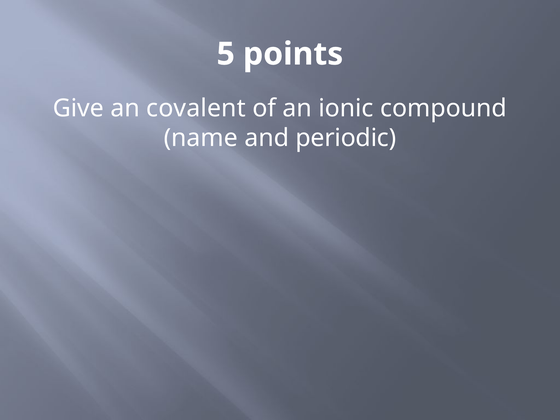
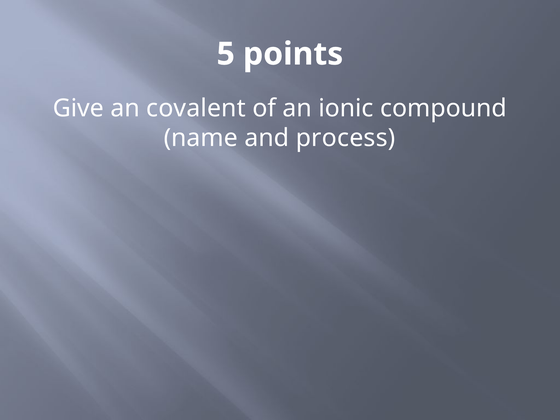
periodic: periodic -> process (346, 138)
